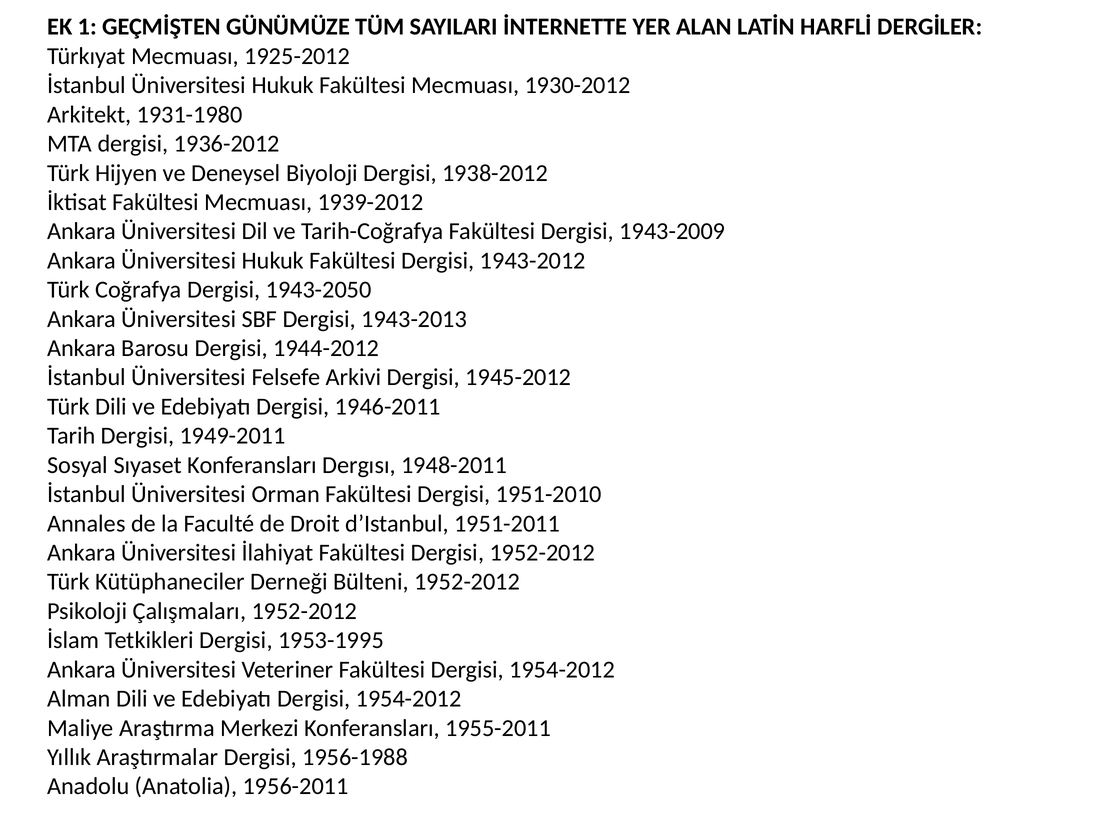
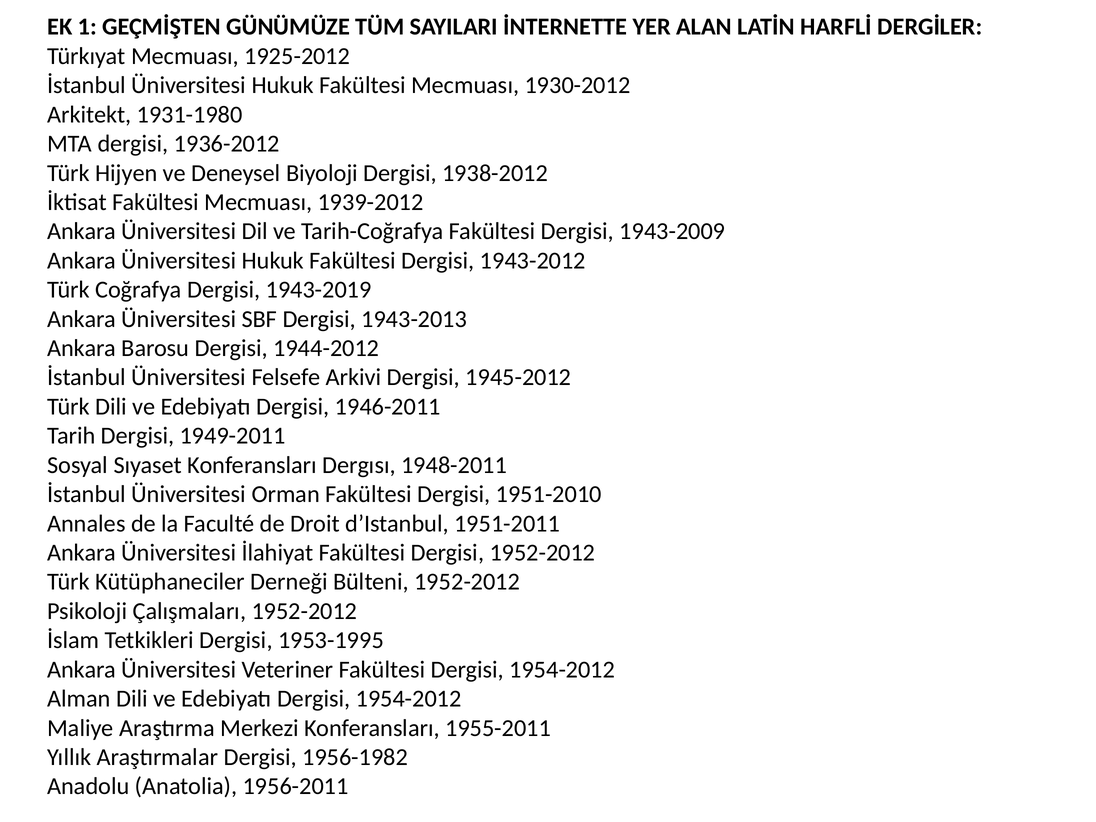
1943-2050: 1943-2050 -> 1943-2019 (319, 290)
1956-1988: 1956-1988 -> 1956-1982 (355, 757)
